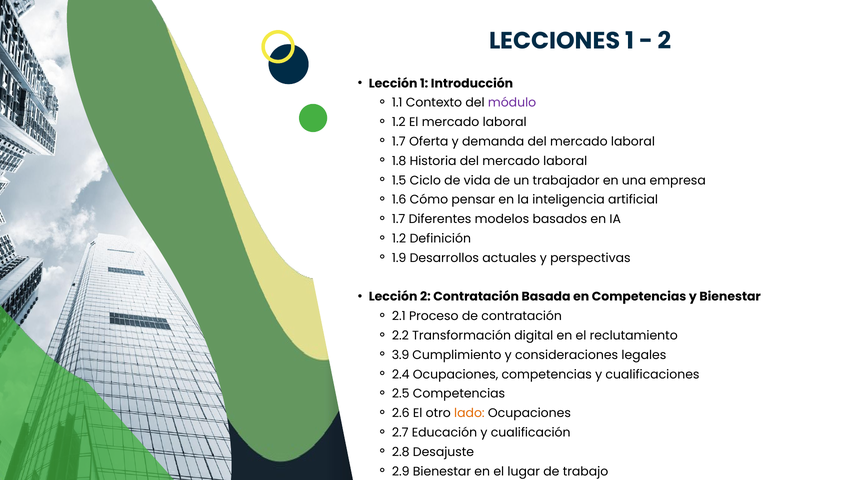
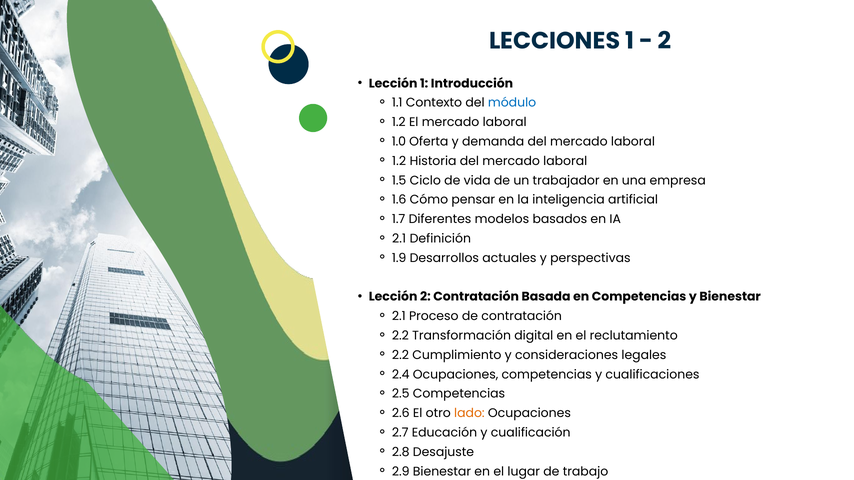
módulo colour: purple -> blue (512, 103)
1.7: 1.7 -> 1.0 (399, 142)
1.8: 1.8 -> 1.2 (399, 161)
1.2: 1.2 -> 2.1 (399, 239)
3.9: 3.9 -> 2.2 (400, 355)
